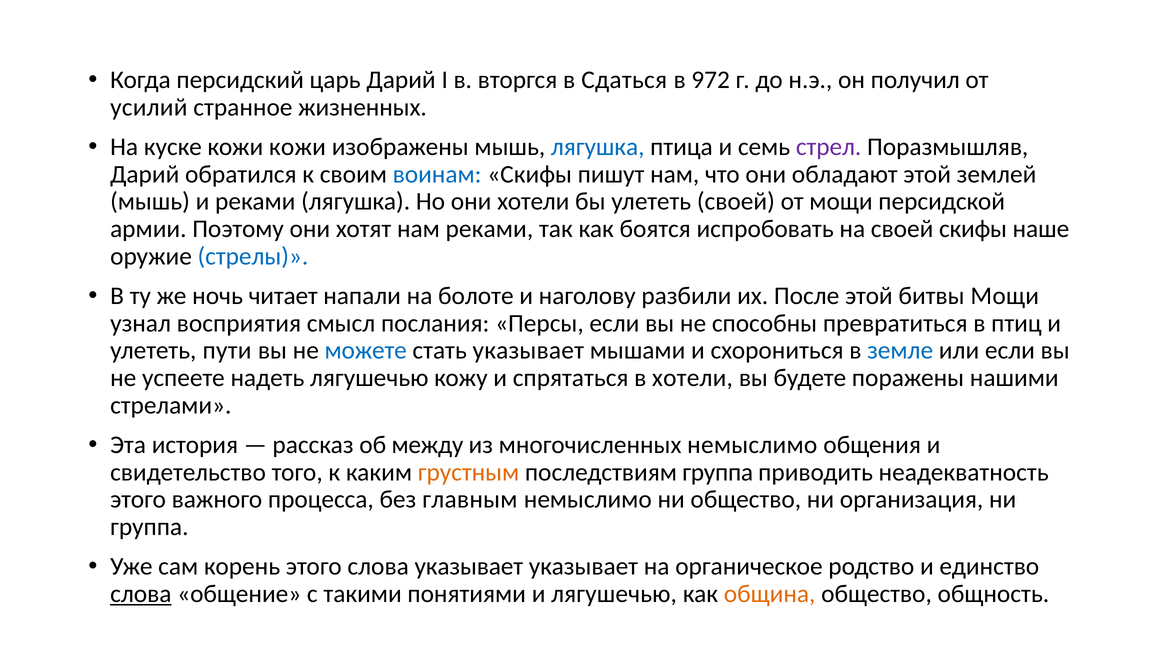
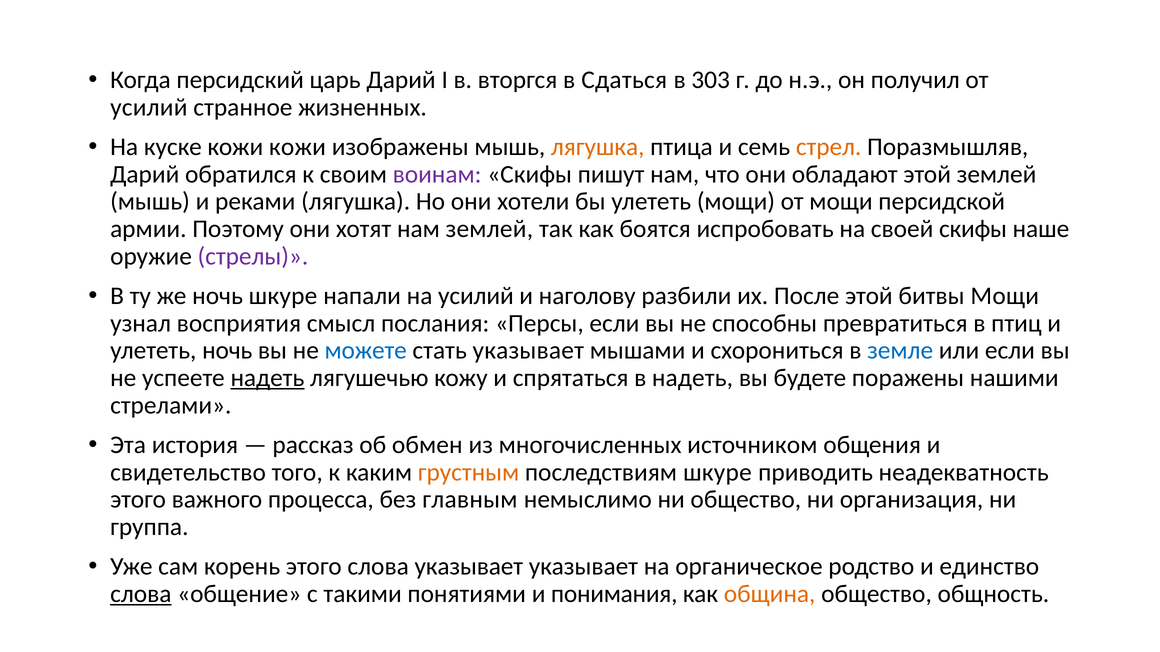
972: 972 -> 303 (711, 80)
лягушка colour: blue -> orange (598, 147)
стрел colour: purple -> orange (829, 147)
воинам colour: blue -> purple (437, 174)
улететь своей: своей -> мощи (736, 202)
нам реками: реками -> землей (489, 229)
стрелы colour: blue -> purple (253, 257)
ночь читает: читает -> шкуре (283, 296)
на болоте: болоте -> усилий (476, 296)
улететь пути: пути -> ночь (227, 351)
надеть underline: none -> present (267, 378)
в хотели: хотели -> надеть (693, 378)
между: между -> обмен (427, 445)
многочисленных немыслимо: немыслимо -> источником (752, 445)
последствиям группа: группа -> шкуре (717, 473)
и лягушечью: лягушечью -> понимания (614, 594)
